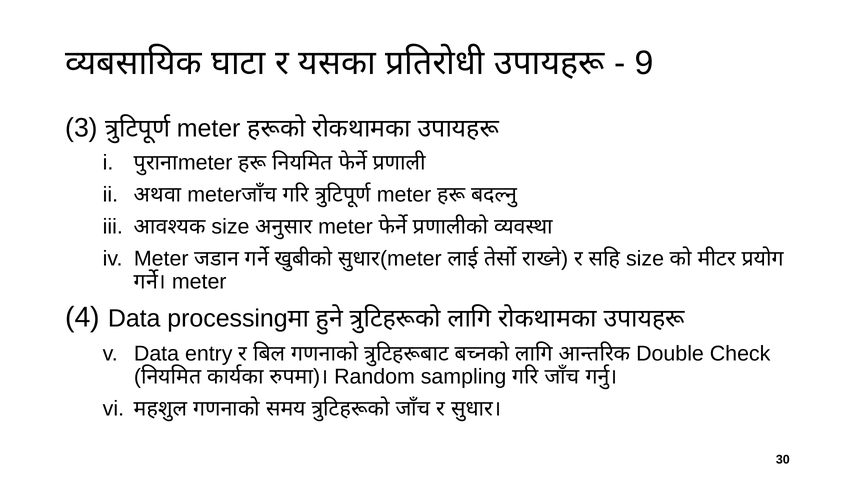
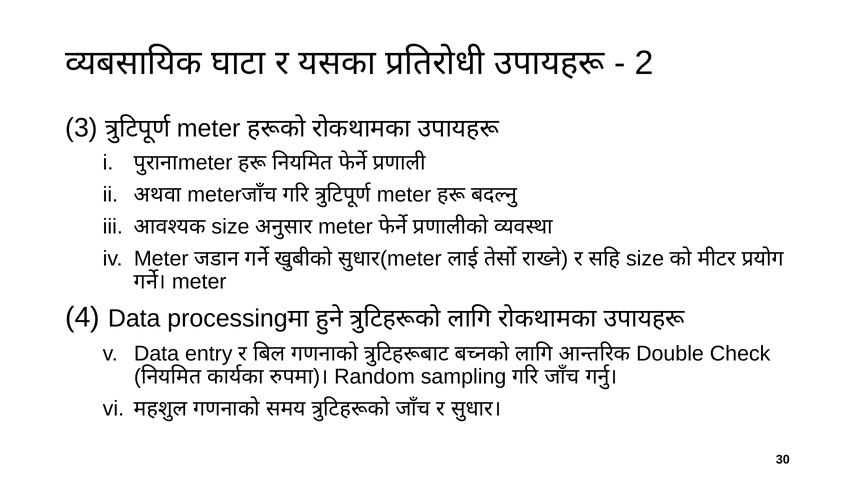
9: 9 -> 2 (644, 63)
